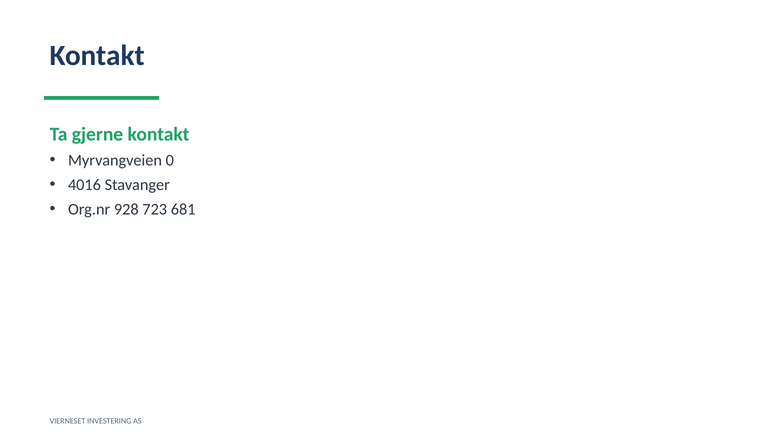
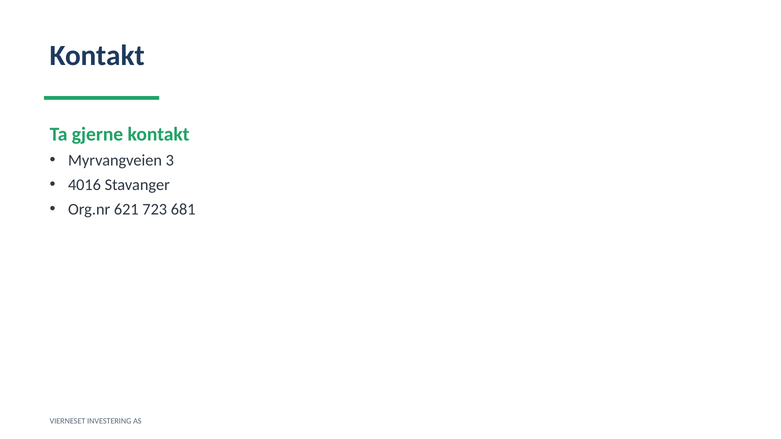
0: 0 -> 3 (170, 161)
928: 928 -> 621 (126, 209)
